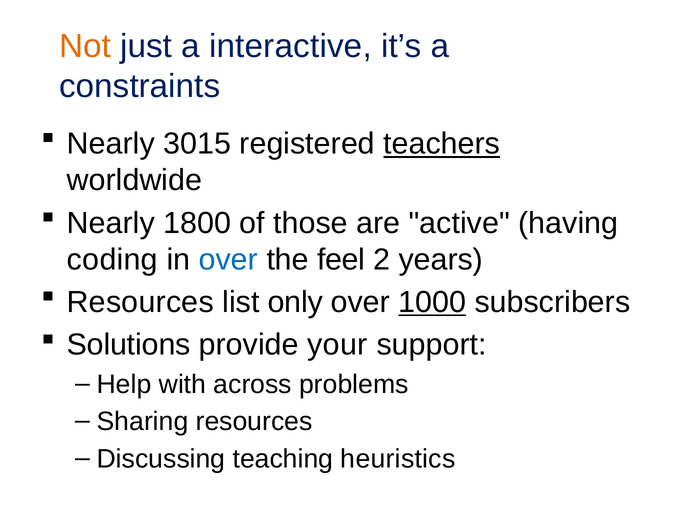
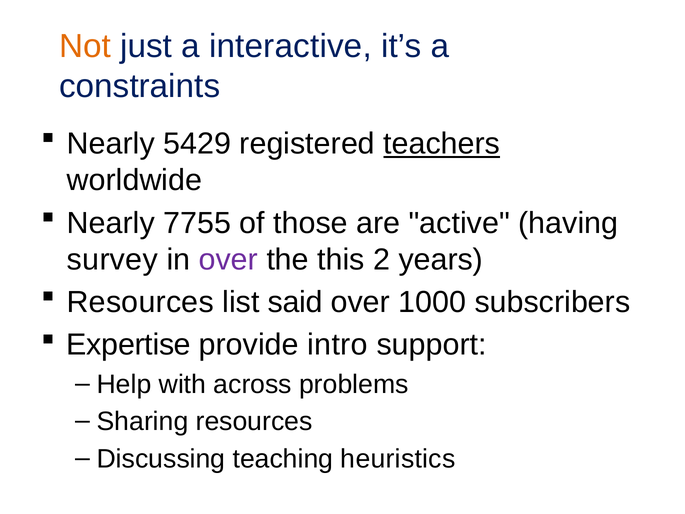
3015: 3015 -> 5429 (197, 144)
1800: 1800 -> 7755 (197, 223)
coding: coding -> survey (112, 259)
over colour: blue -> purple (228, 259)
feel: feel -> this (341, 259)
only: only -> said (295, 302)
1000 underline: present -> none (432, 302)
Solutions: Solutions -> Expertise (129, 345)
your: your -> intro (337, 345)
